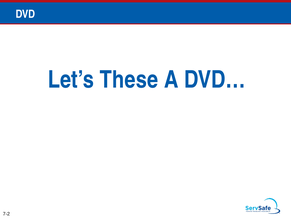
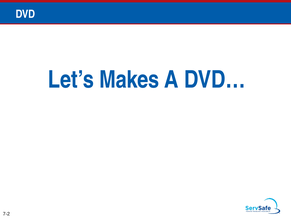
These: These -> Makes (129, 80)
